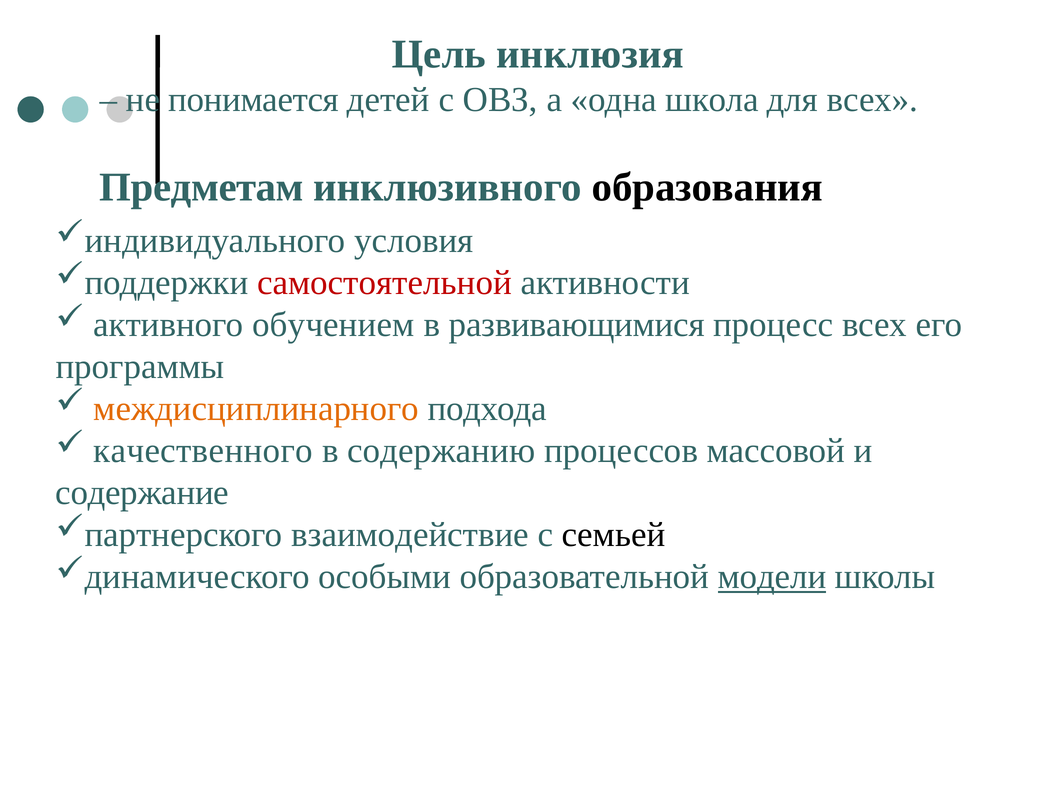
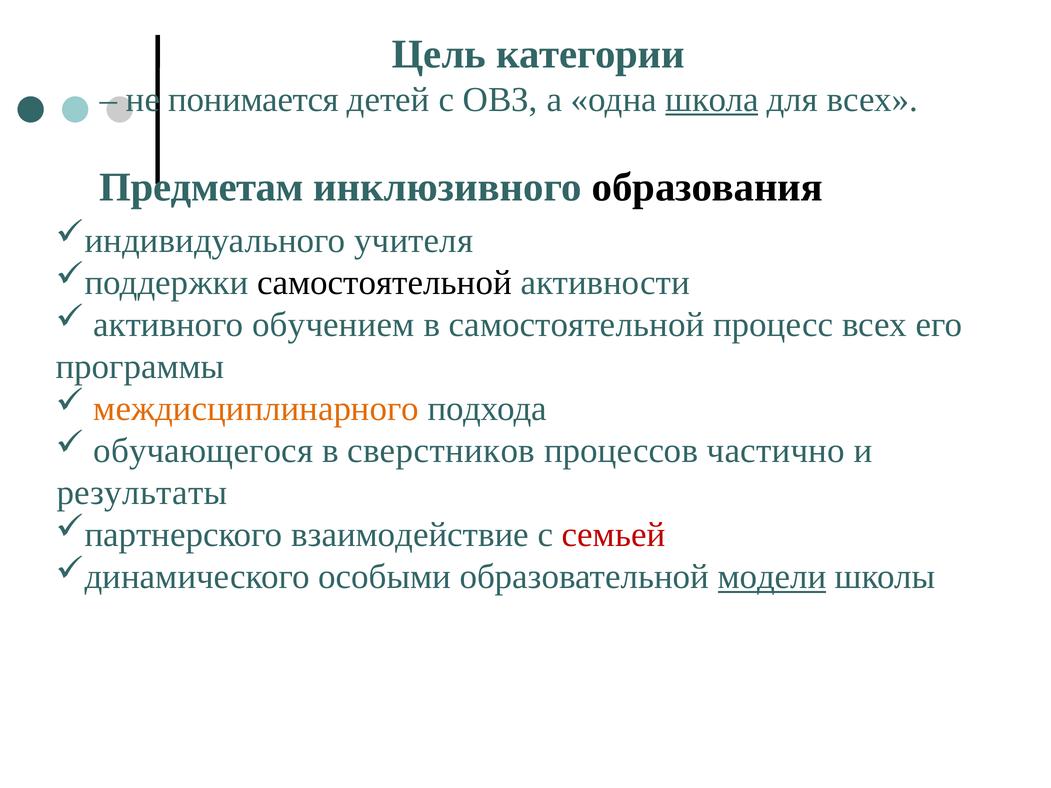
инклюзия: инклюзия -> категории (590, 54)
школа underline: none -> present (712, 100)
условия: условия -> учителя (414, 241)
самостоятельной colour: red -> black (385, 283)
в развивающимися: развивающимися -> самостоятельной (577, 325)
качественного: качественного -> обучающегося (203, 451)
содержанию: содержанию -> сверстников (441, 451)
массовой: массовой -> частично (776, 451)
содержание: содержание -> результаты (142, 493)
семьей colour: black -> red (614, 535)
